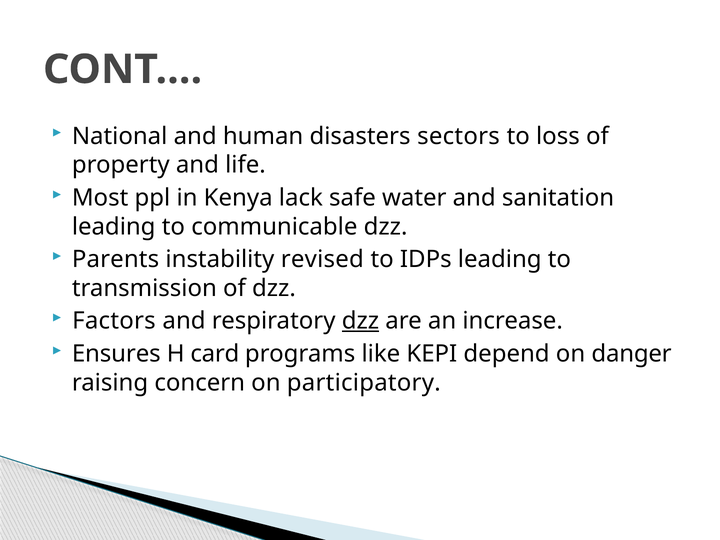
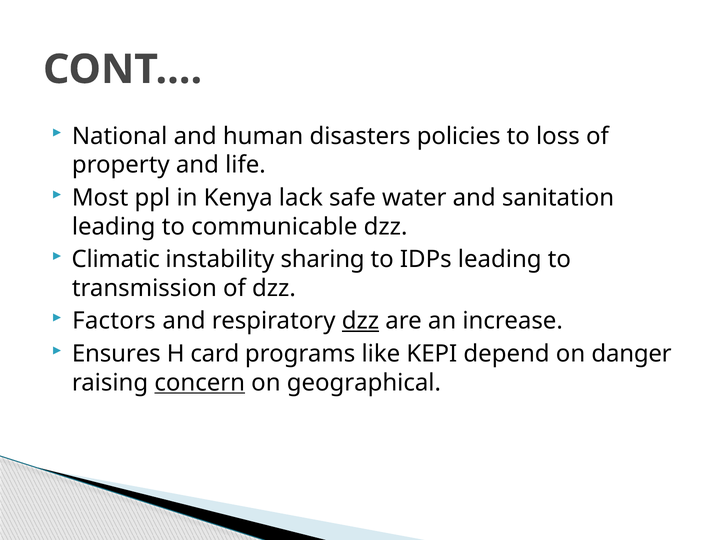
sectors: sectors -> policies (459, 136)
Parents: Parents -> Climatic (116, 259)
revised: revised -> sharing (323, 259)
concern underline: none -> present (200, 383)
participatory: participatory -> geographical (364, 383)
